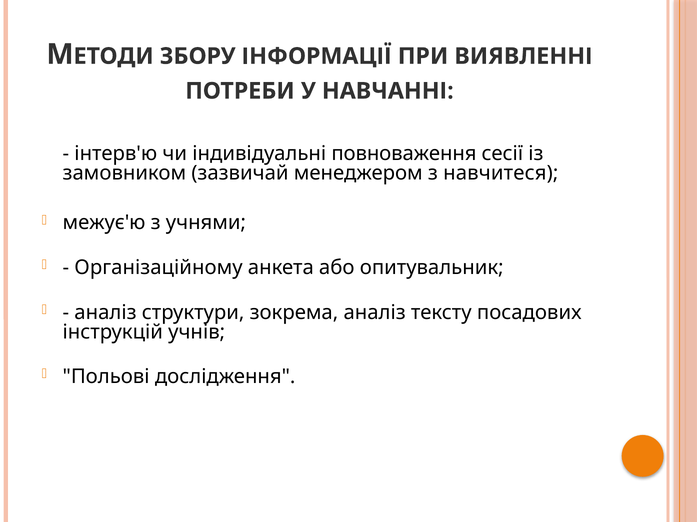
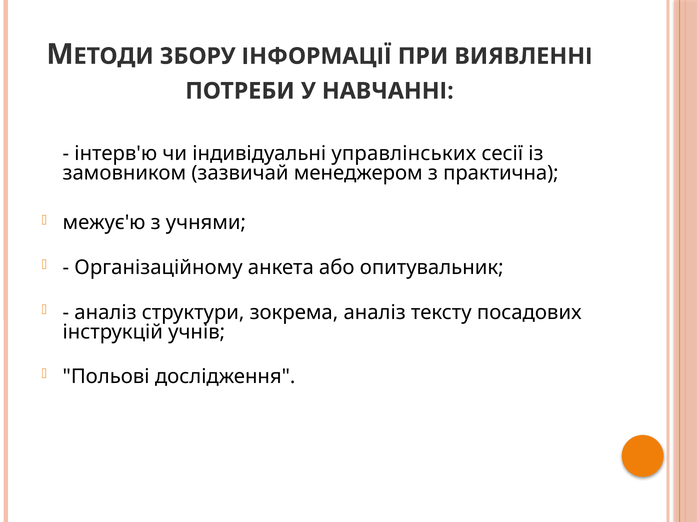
повноваження: повноваження -> управлінських (404, 154)
навчитеся: навчитеся -> практична (501, 173)
